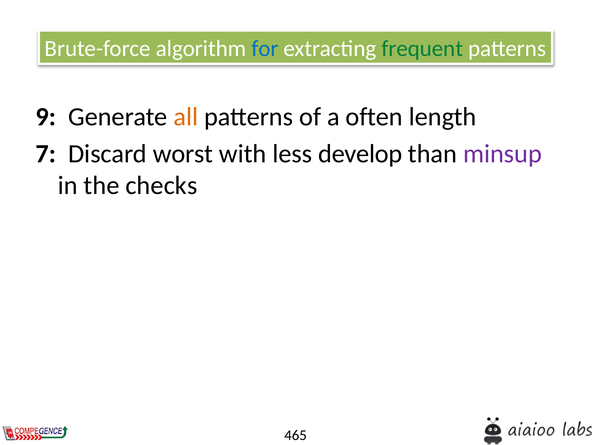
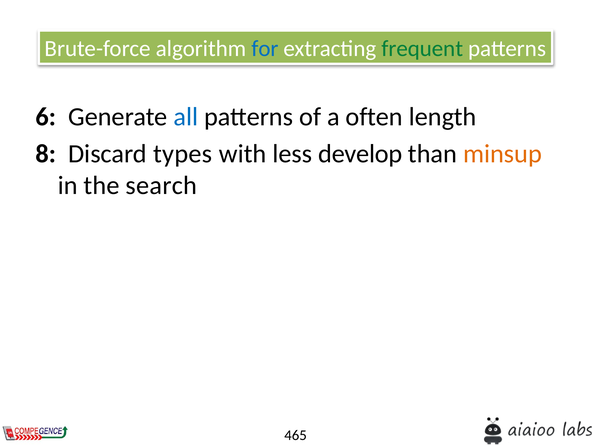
9: 9 -> 6 (46, 117)
all colour: orange -> blue (186, 117)
7: 7 -> 8 (46, 154)
worst: worst -> types (183, 154)
minsup colour: purple -> orange (503, 154)
checks: checks -> search (161, 185)
